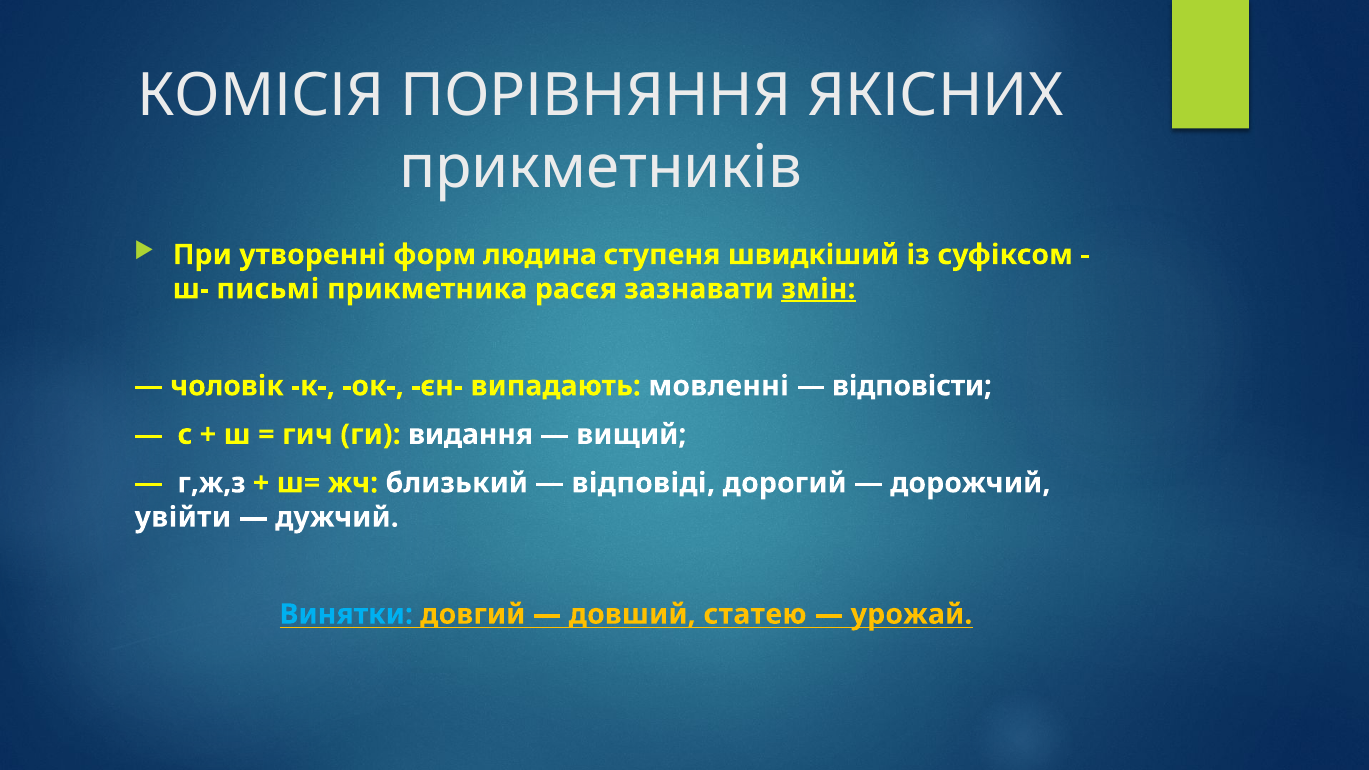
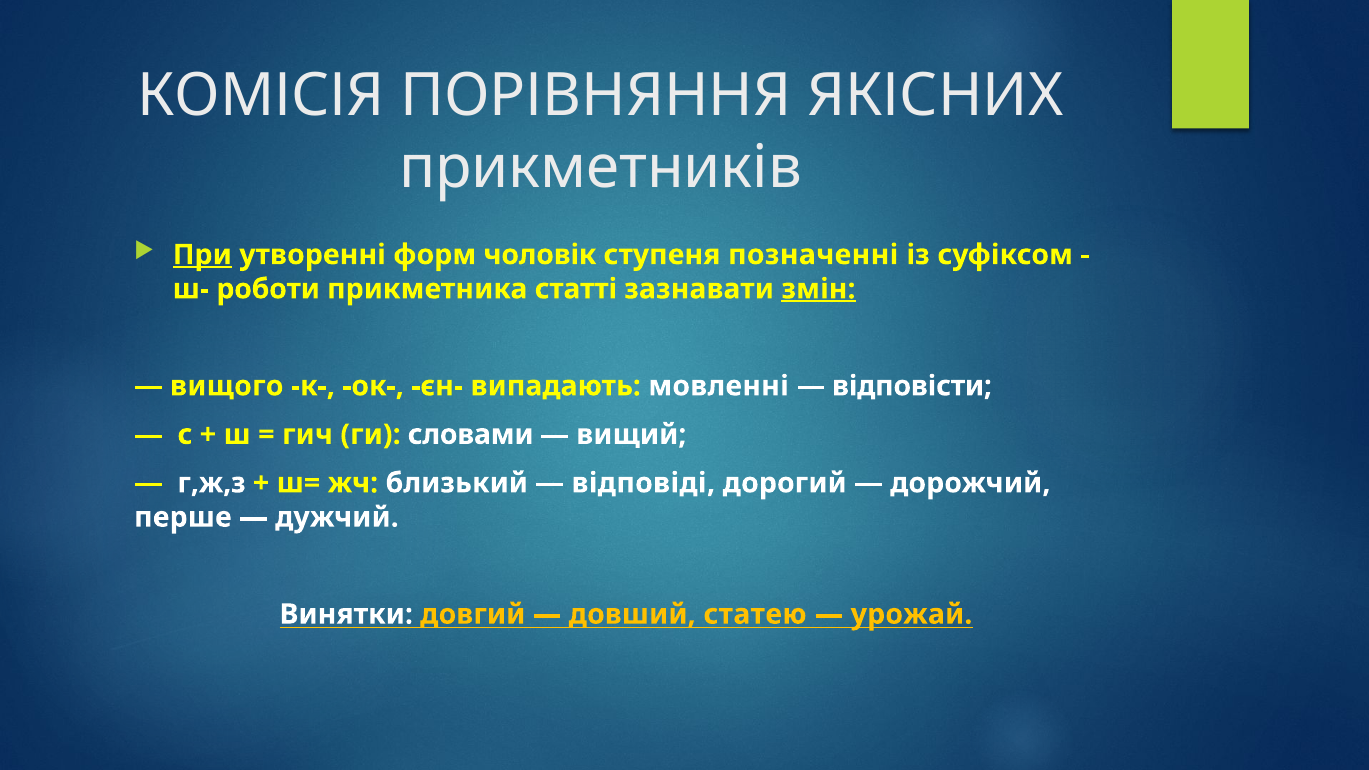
При underline: none -> present (202, 255)
людина: людина -> чоловік (540, 255)
швидкіший: швидкіший -> позначенні (813, 255)
письмі: письмі -> роботи (268, 289)
расєя: расєя -> статті (576, 289)
чоловік: чоловік -> вищого (227, 386)
видання: видання -> словами (471, 435)
увійти: увійти -> перше (183, 517)
Винятки colour: light blue -> white (346, 614)
